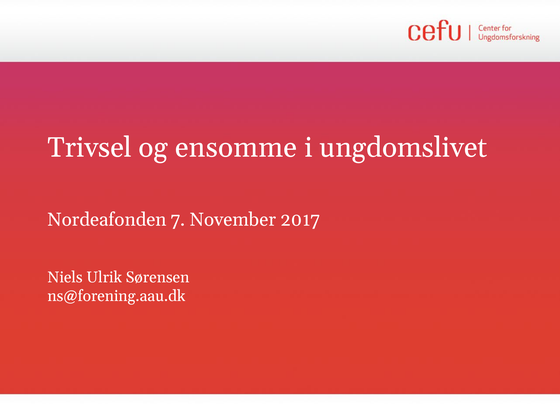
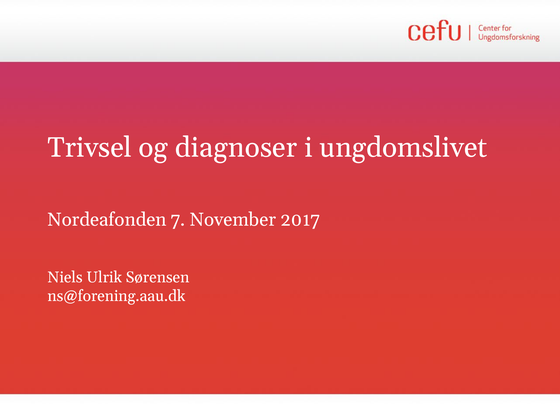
ensomme: ensomme -> diagnoser (236, 147)
